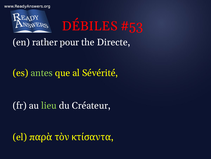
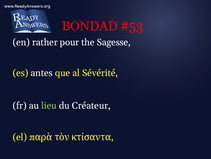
DÉBILES: DÉBILES -> BONDAD (90, 26)
Directe: Directe -> Sagesse (114, 42)
antes colour: light green -> white (42, 73)
